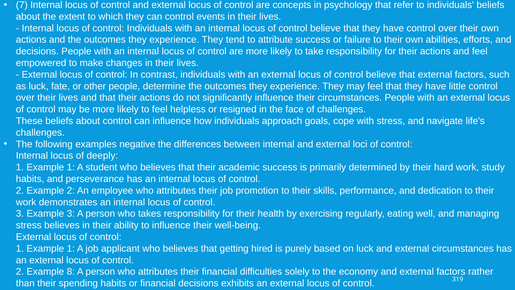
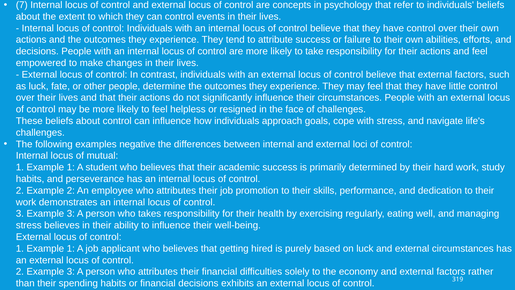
deeply: deeply -> mutual (102, 156)
2 Example 8: 8 -> 3 (71, 272)
